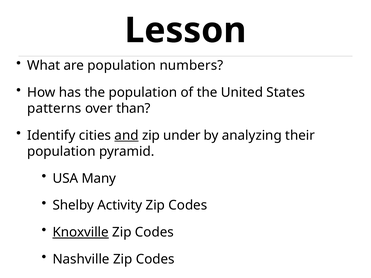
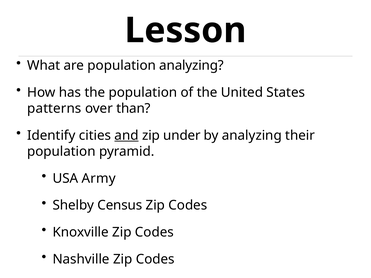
population numbers: numbers -> analyzing (191, 66)
Many: Many -> Army (99, 179)
Activity: Activity -> Census (120, 206)
Knoxville underline: present -> none (81, 232)
